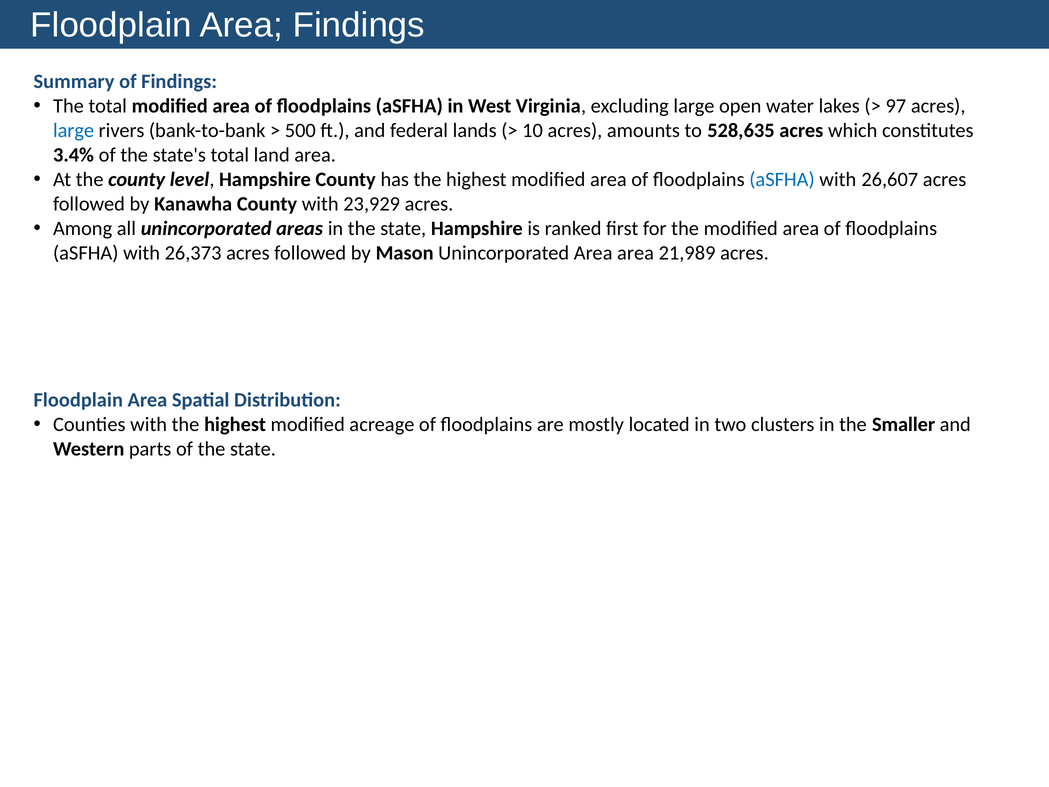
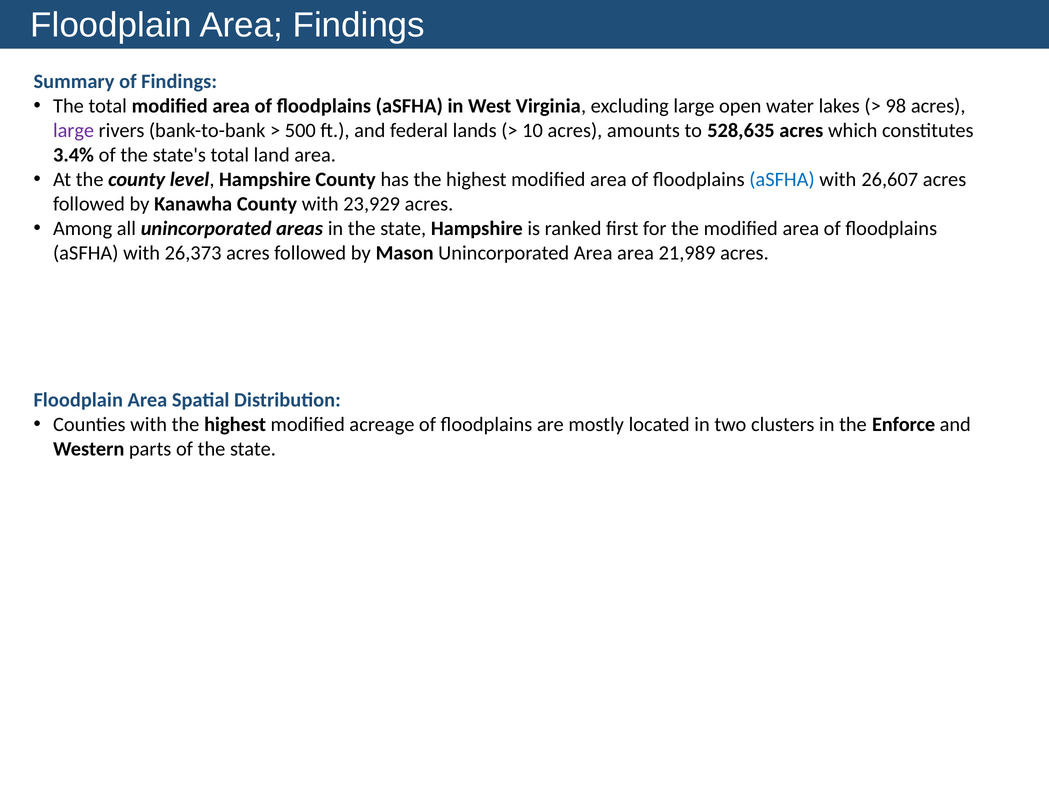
97: 97 -> 98 (896, 106)
large colour: blue -> purple (74, 130)
Smaller: Smaller -> Enforce (904, 424)
